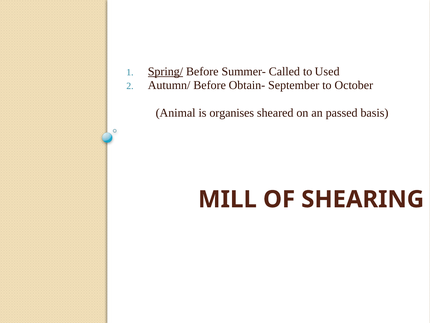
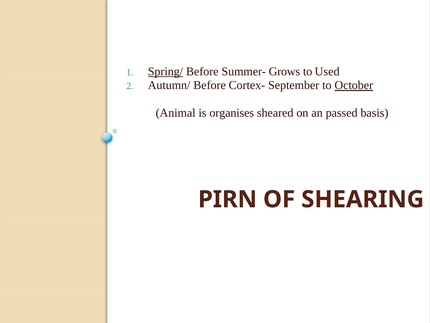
Called: Called -> Grows (284, 72)
Obtain-: Obtain- -> Cortex- (247, 85)
October underline: none -> present (354, 85)
MILL: MILL -> PIRN (228, 199)
